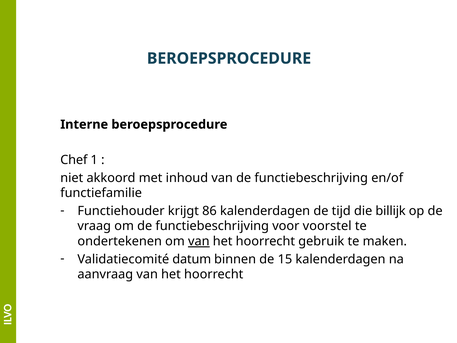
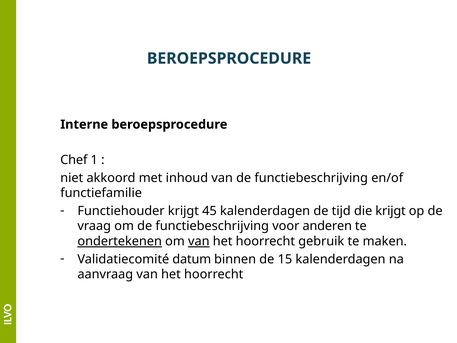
86: 86 -> 45 (209, 211)
die billijk: billijk -> krijgt (391, 211)
voorstel: voorstel -> anderen (327, 226)
ondertekenen underline: none -> present (120, 241)
